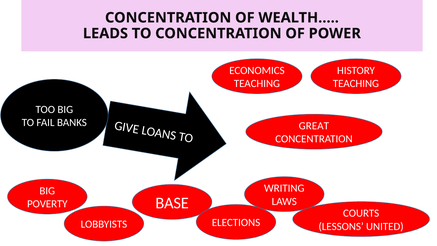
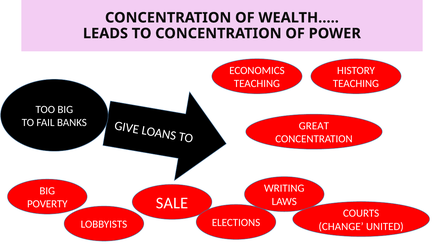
BASE: BASE -> SALE (172, 203)
LESSONS: LESSONS -> CHANGE (341, 226)
